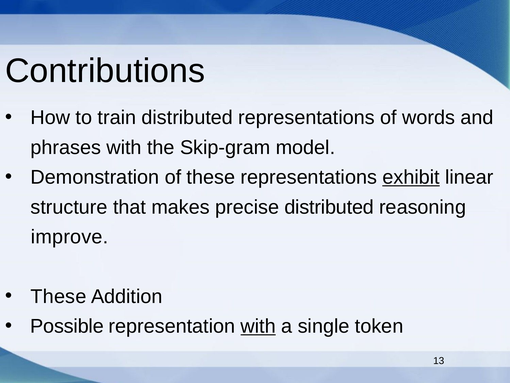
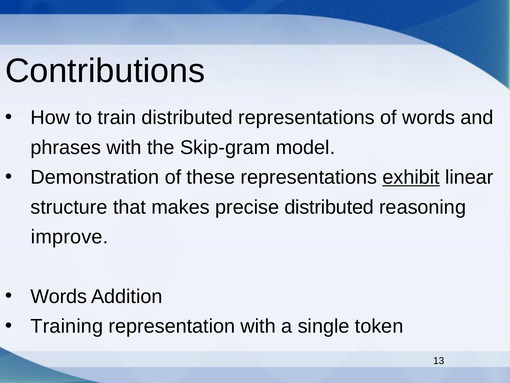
These: These -> Words (59, 296)
Possible: Possible -> Training (67, 326)
with underline: present -> none (258, 326)
